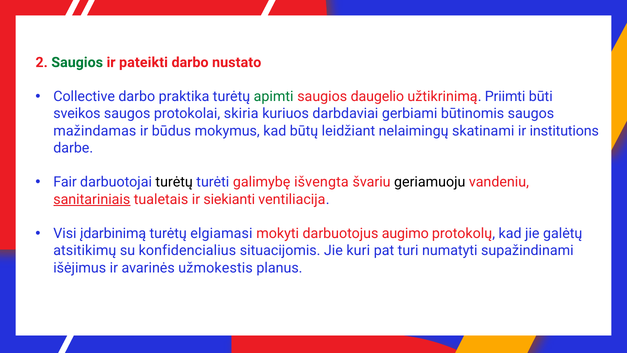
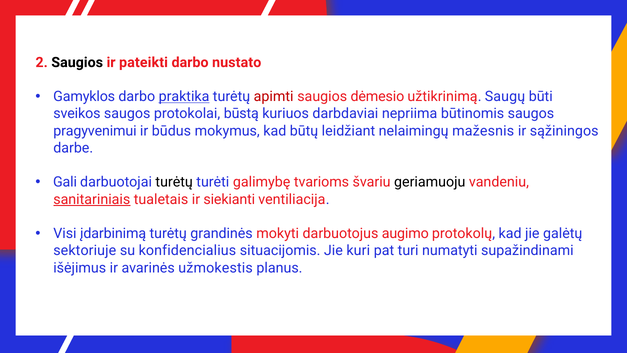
Saugios colour: green -> black (77, 62)
Collective: Collective -> Gamyklos (84, 97)
praktika underline: none -> present (184, 97)
apimti colour: green -> red (274, 97)
daugelio: daugelio -> dėmesio (377, 97)
Priimti: Priimti -> Saugų (505, 97)
skiria: skiria -> būstą (241, 114)
gerbiami: gerbiami -> nepriima (410, 114)
mažindamas: mažindamas -> pragyvenimui (95, 131)
skatinami: skatinami -> mažesnis (483, 131)
institutions: institutions -> sąžiningos (564, 131)
Fair: Fair -> Gali (65, 182)
išvengta: išvengta -> tvarioms (322, 182)
elgiamasi: elgiamasi -> grandinės (222, 233)
atsitikimų: atsitikimų -> sektoriuje (85, 251)
